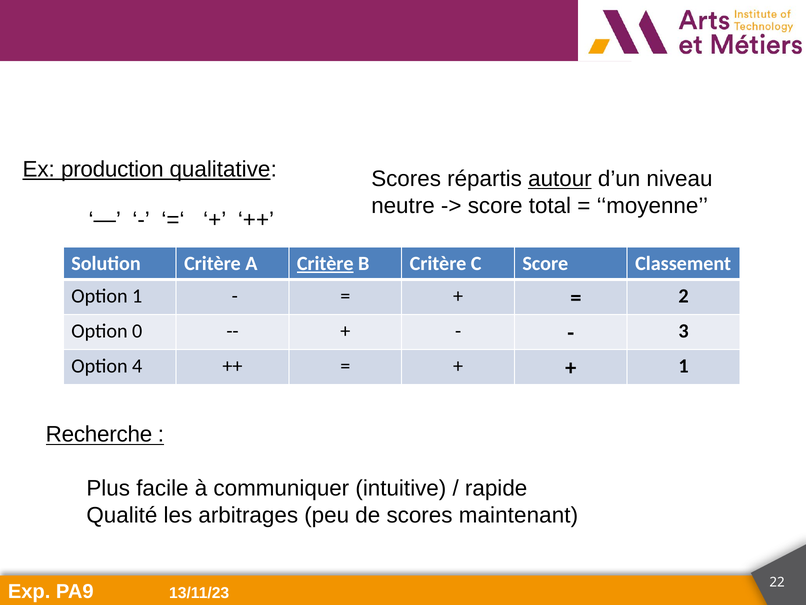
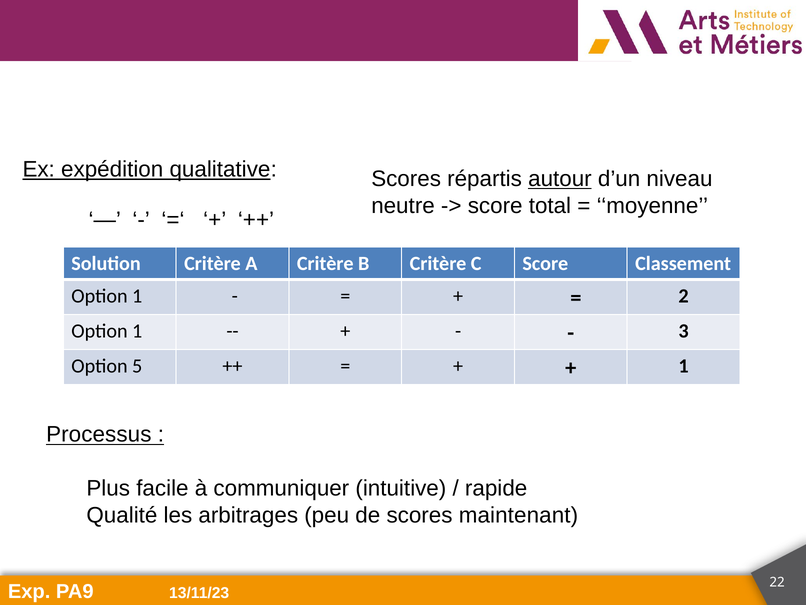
production: production -> expédition (112, 169)
Critère underline: present -> none (325, 263)
0: 0 -> 1 (137, 331)
4: 4 -> 5 (137, 366)
Recherche: Recherche -> Processus (99, 434)
